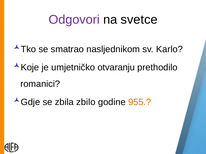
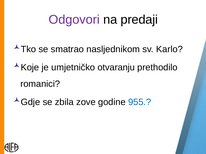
svetce: svetce -> predaji (139, 20)
zbilo: zbilo -> zove (86, 102)
955 colour: orange -> blue (140, 102)
